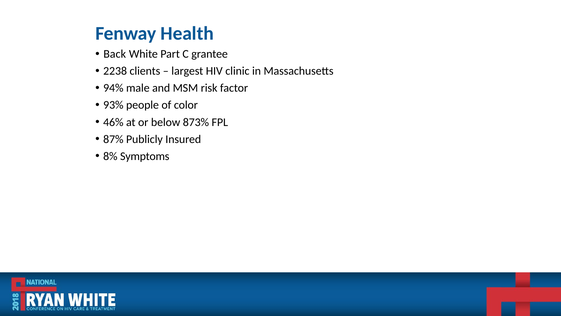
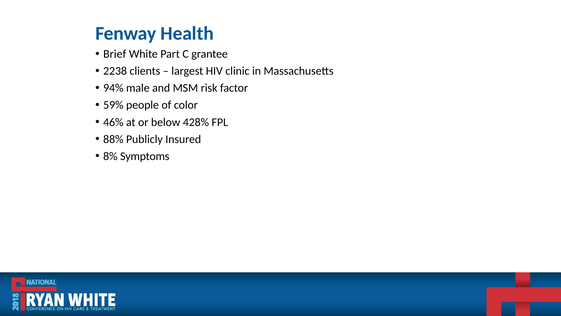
Back: Back -> Brief (115, 54)
93%: 93% -> 59% (113, 105)
873%: 873% -> 428% (196, 122)
87%: 87% -> 88% (113, 139)
